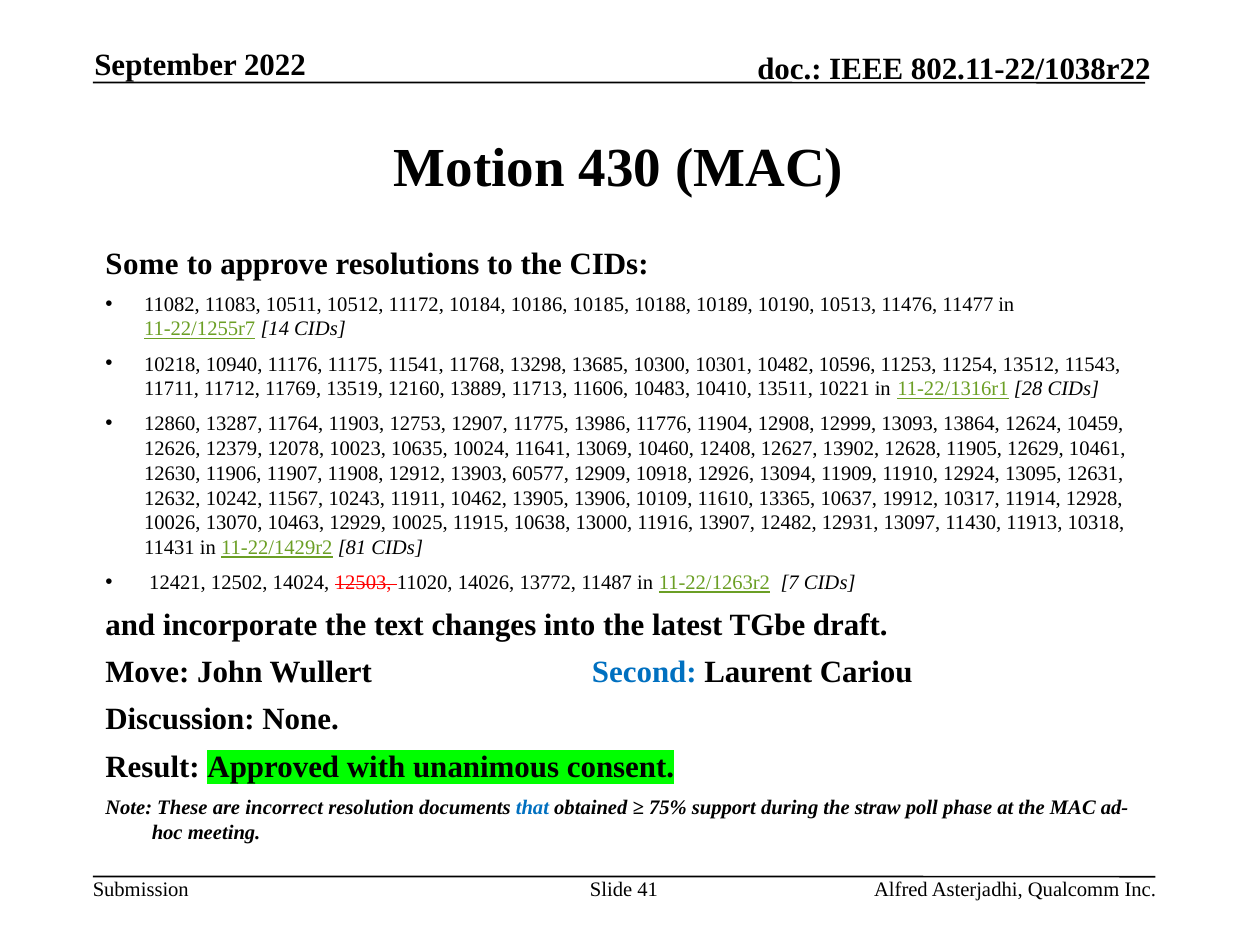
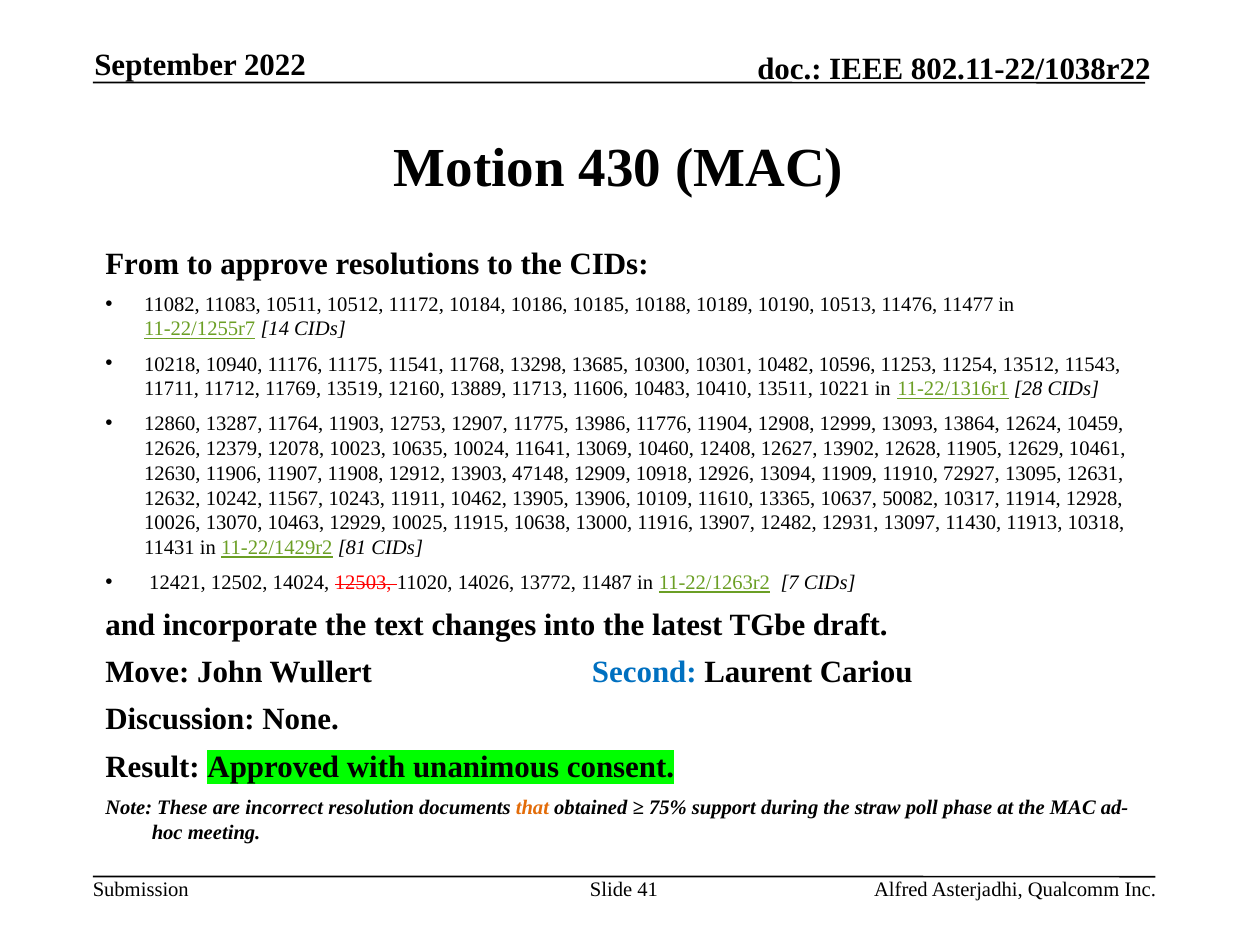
Some: Some -> From (142, 264)
60577: 60577 -> 47148 (541, 474)
12924: 12924 -> 72927 (972, 474)
19912: 19912 -> 50082 (910, 499)
that colour: blue -> orange (532, 808)
